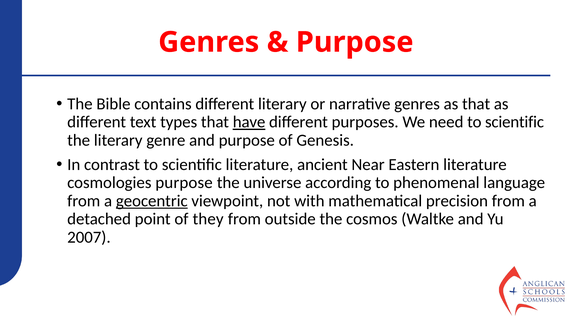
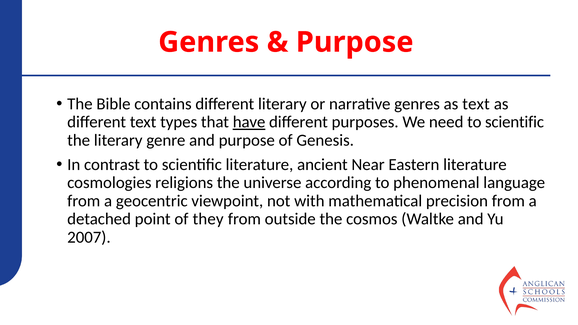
as that: that -> text (476, 104)
cosmologies purpose: purpose -> religions (184, 183)
geocentric underline: present -> none (152, 201)
